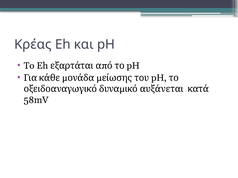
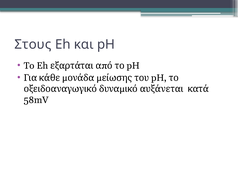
Κρέας: Κρέας -> Στους (33, 45)
